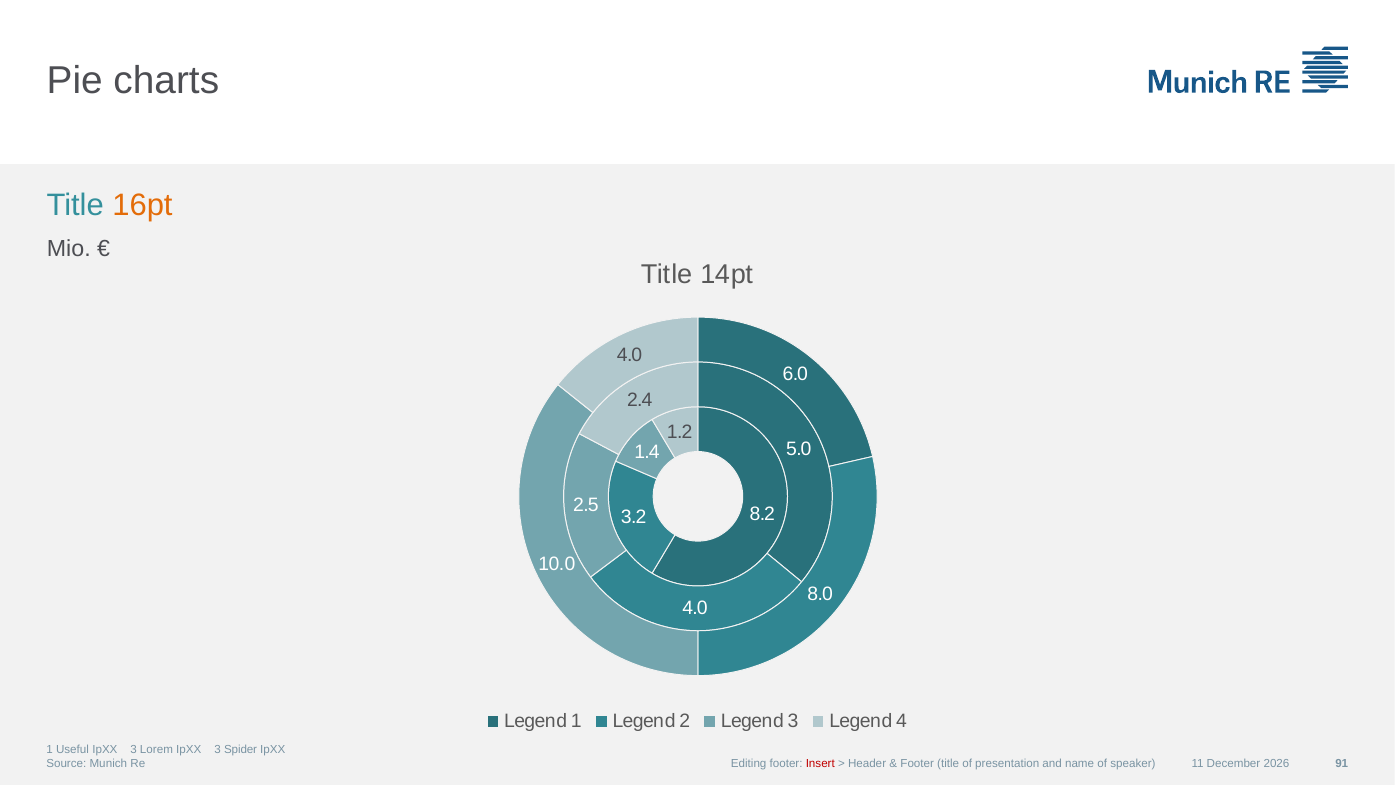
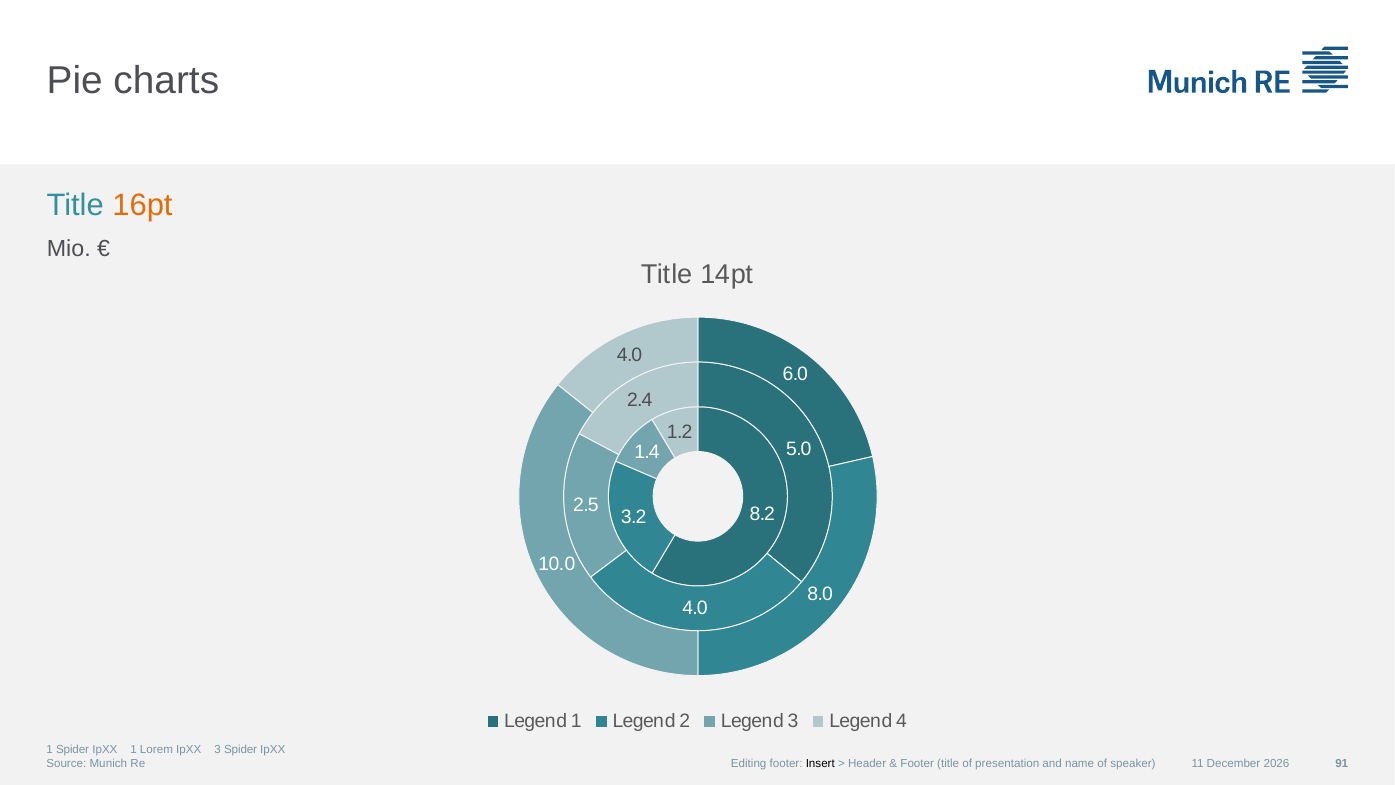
1 Useful: Useful -> Spider (73, 749)
3: 3 -> 1 (134, 749)
Insert colour: red -> black (820, 763)
